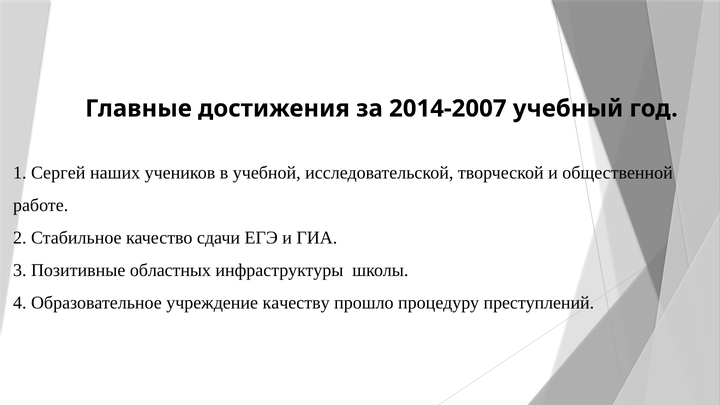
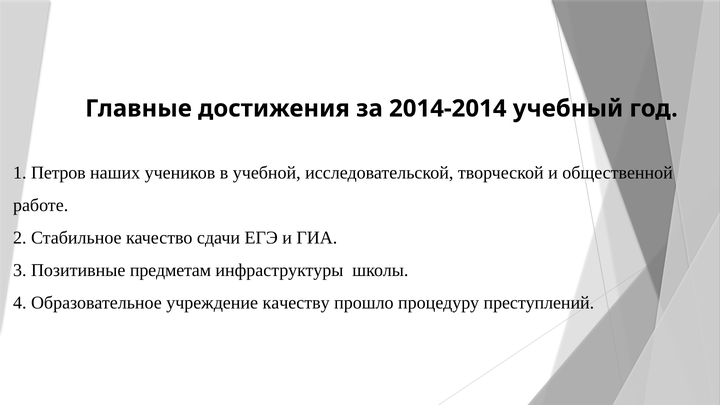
2014-2007: 2014-2007 -> 2014-2014 (448, 109)
Сергей: Сергей -> Петров (58, 173)
областных: областных -> предметам (170, 270)
